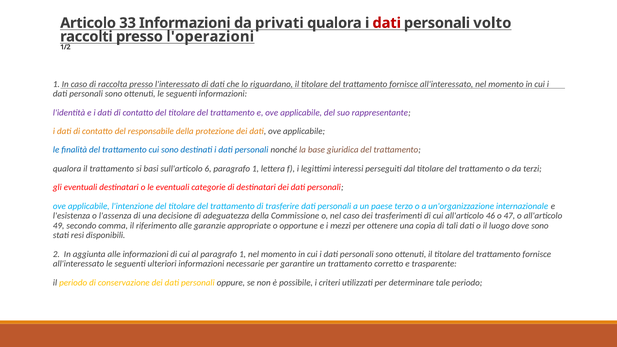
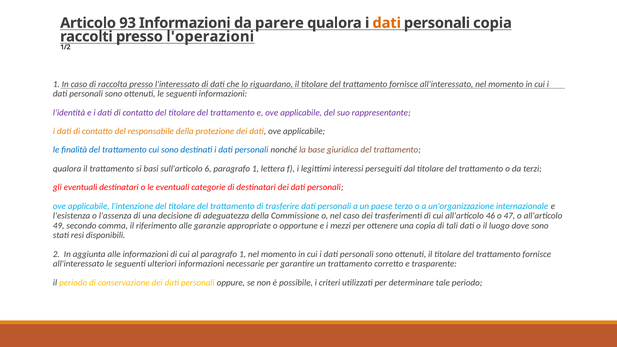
33: 33 -> 93 (128, 23)
privati: privati -> parere (279, 23)
dati colour: red -> orange (387, 23)
personali volto: volto -> copia (492, 23)
